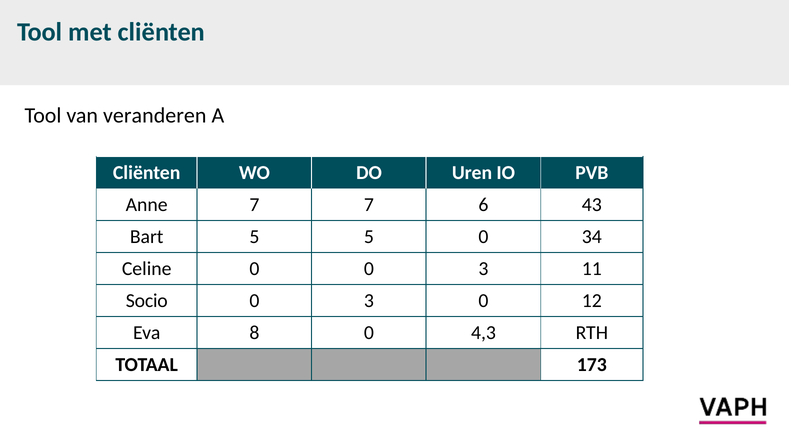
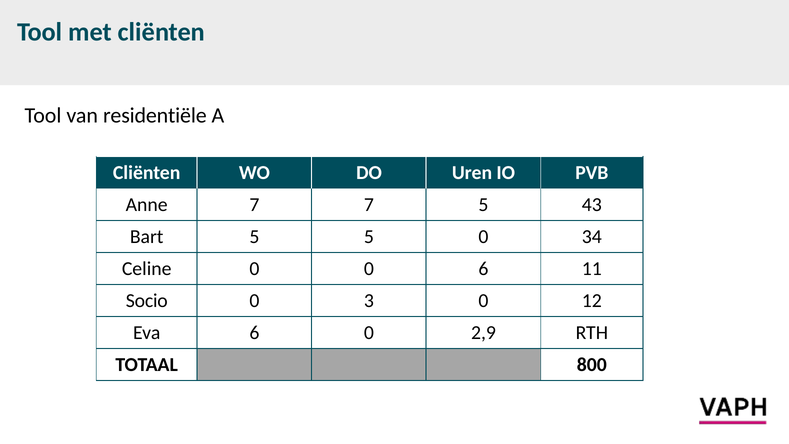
veranderen: veranderen -> residentiële (155, 115)
7 6: 6 -> 5 (483, 205)
0 0 3: 3 -> 6 (483, 269)
Eva 8: 8 -> 6 (254, 333)
4,3: 4,3 -> 2,9 (483, 333)
173: 173 -> 800 (592, 365)
